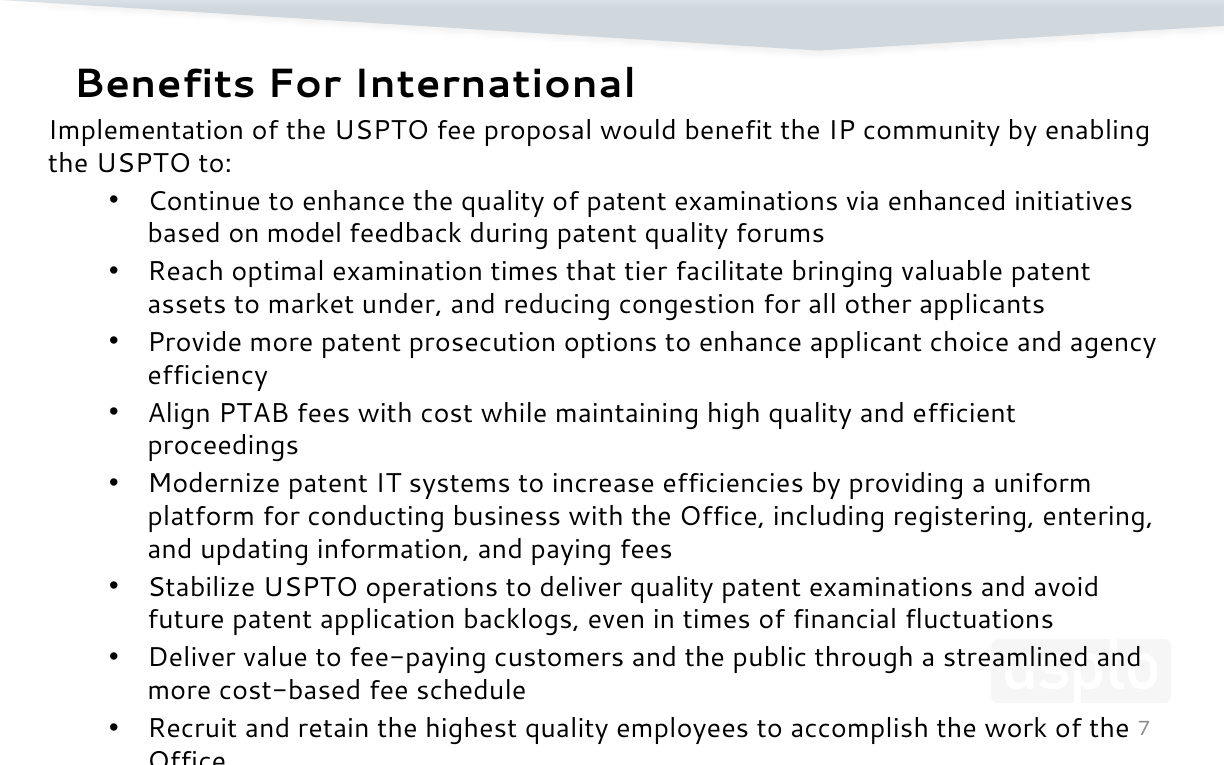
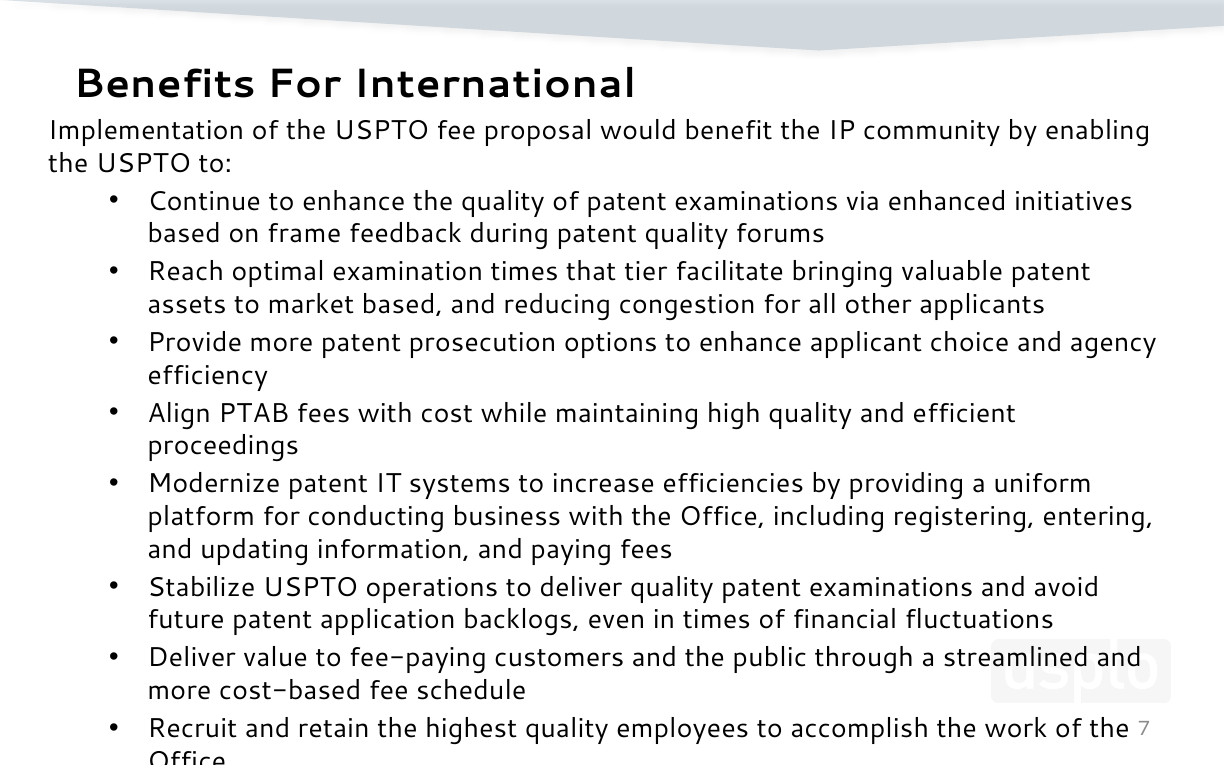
model: model -> frame (304, 234)
market under: under -> based (402, 305)
